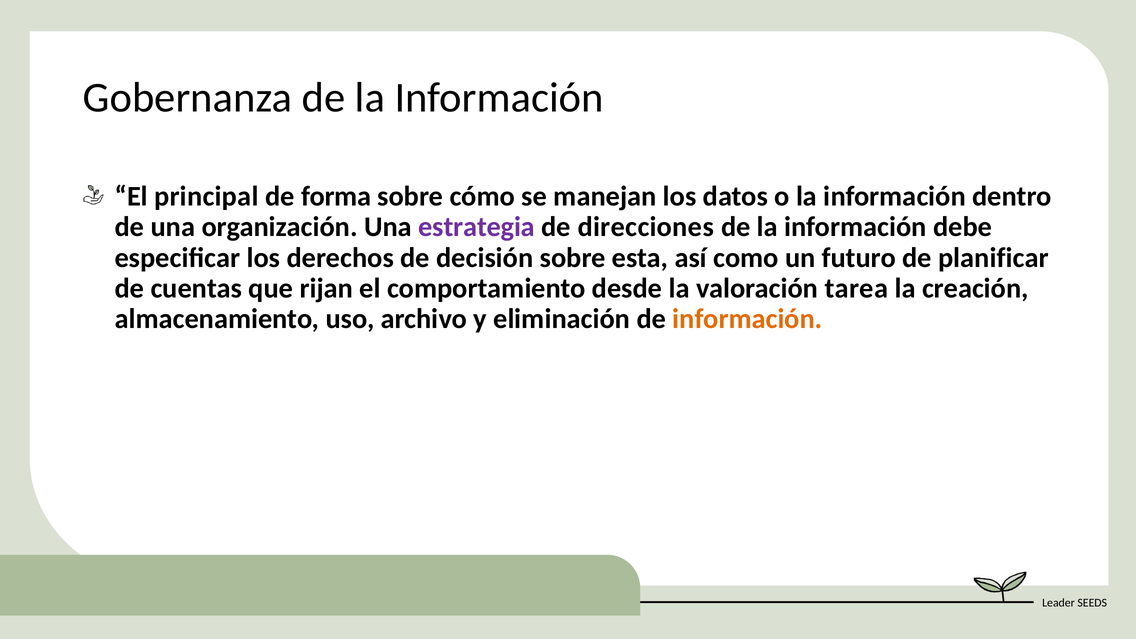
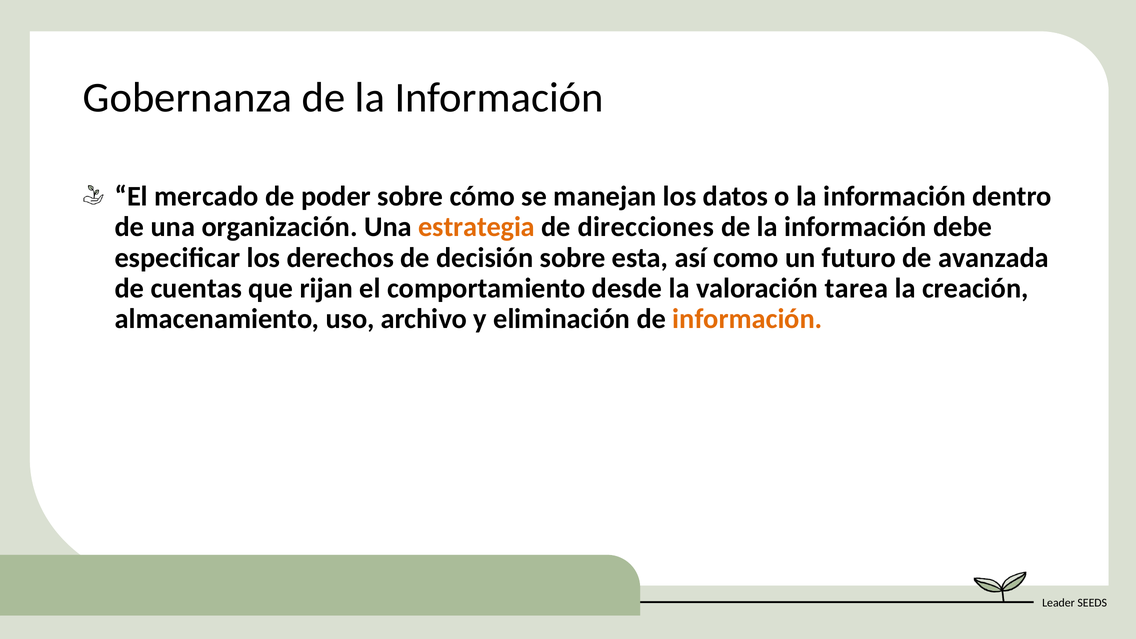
principal: principal -> mercado (206, 196)
forma: forma -> poder (336, 196)
estrategia colour: purple -> orange (477, 227)
planificar: planificar -> avanzada (994, 258)
